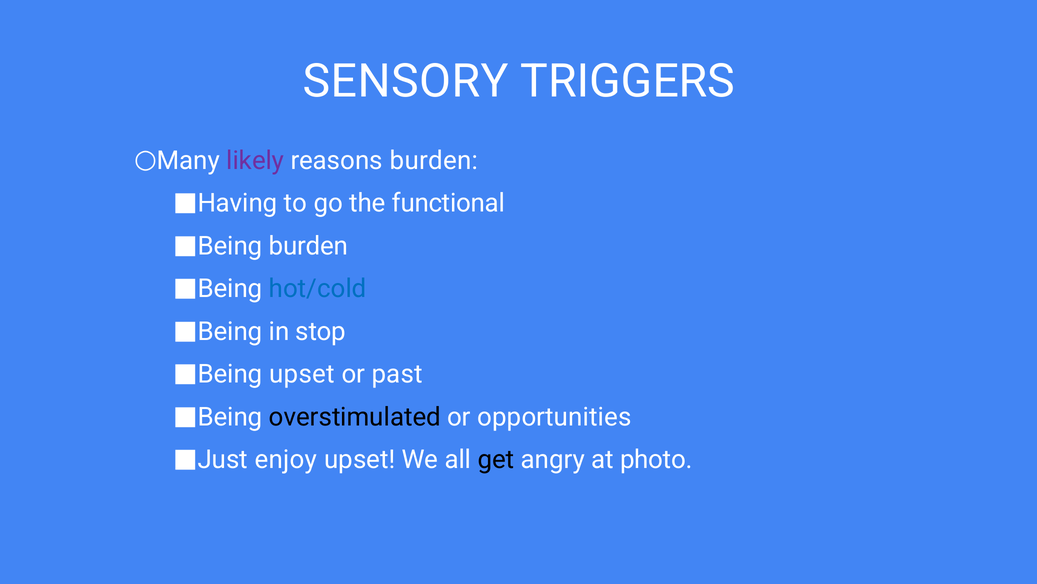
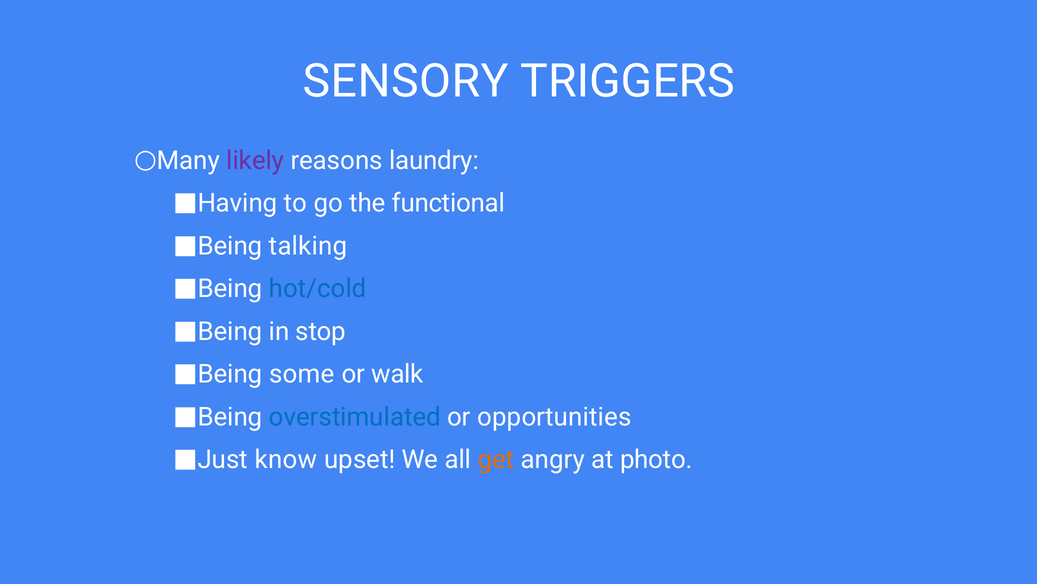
reasons burden: burden -> laundry (434, 160)
burden: burden -> talking (308, 246)
upset: upset -> some (302, 374)
past: past -> walk (397, 374)
overstimulated colour: black -> blue (355, 417)
enjoy: enjoy -> know (286, 459)
get colour: black -> orange (496, 459)
